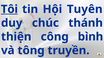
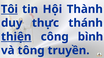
Tuyên: Tuyên -> Thành (85, 9)
chúc: chúc -> thực (45, 23)
thiện underline: none -> present (16, 37)
